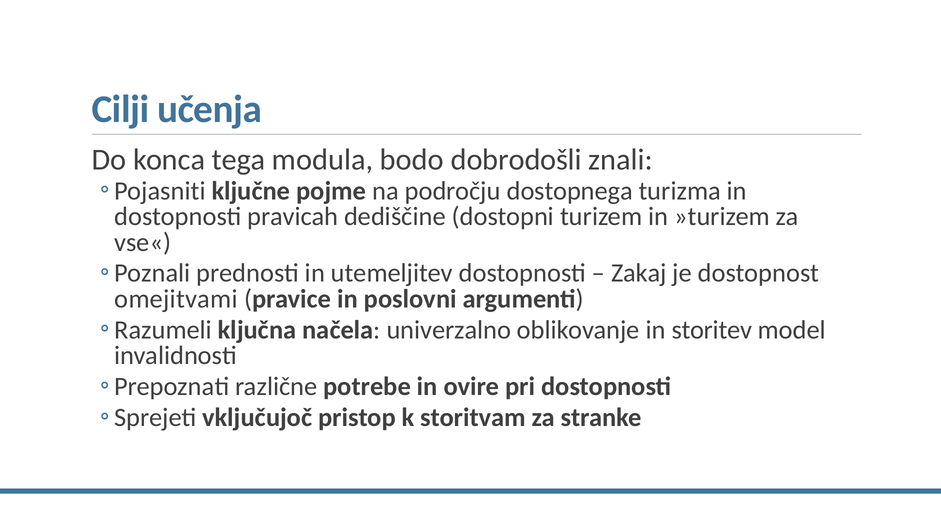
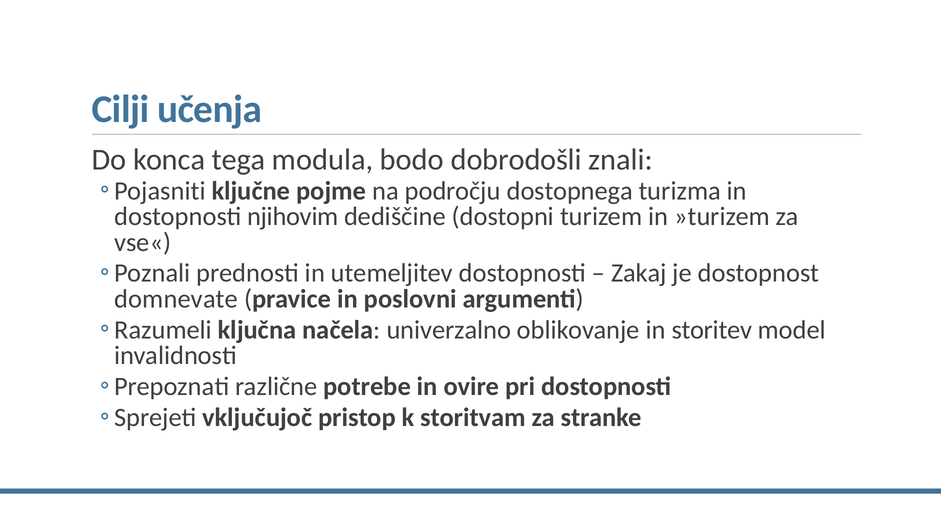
pravicah: pravicah -> njihovim (293, 217)
omejitvami: omejitvami -> domnevate (176, 299)
